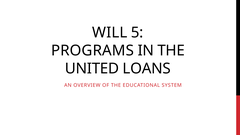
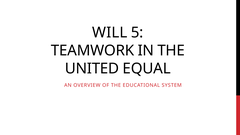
PROGRAMS: PROGRAMS -> TEAMWORK (93, 51)
LOANS: LOANS -> EQUAL (147, 69)
